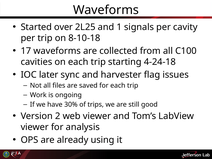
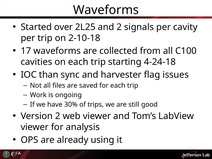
and 1: 1 -> 2 (119, 27)
8-10-18: 8-10-18 -> 2-10-18 (84, 38)
later: later -> than (49, 75)
